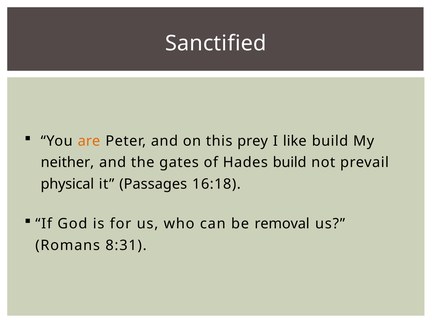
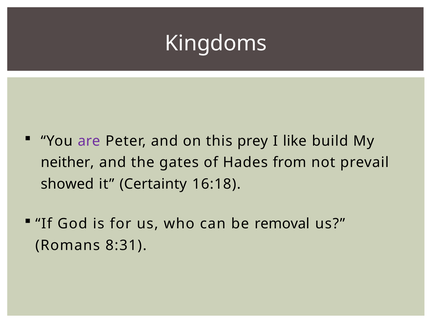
Sanctified: Sanctified -> Kingdoms (216, 43)
are colour: orange -> purple (89, 141)
Hades build: build -> from (290, 163)
physical: physical -> showed (67, 184)
Passages: Passages -> Certainty (153, 184)
